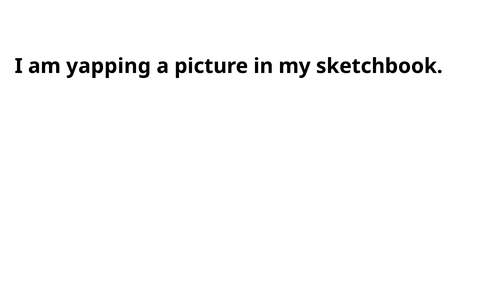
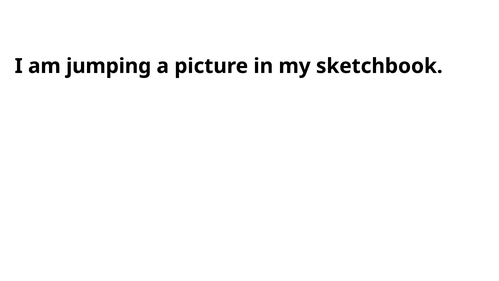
yapping: yapping -> jumping (109, 66)
